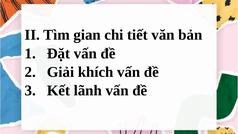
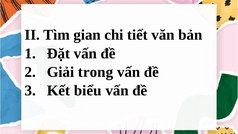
khích: khích -> trong (96, 72)
lãnh: lãnh -> biểu (88, 90)
